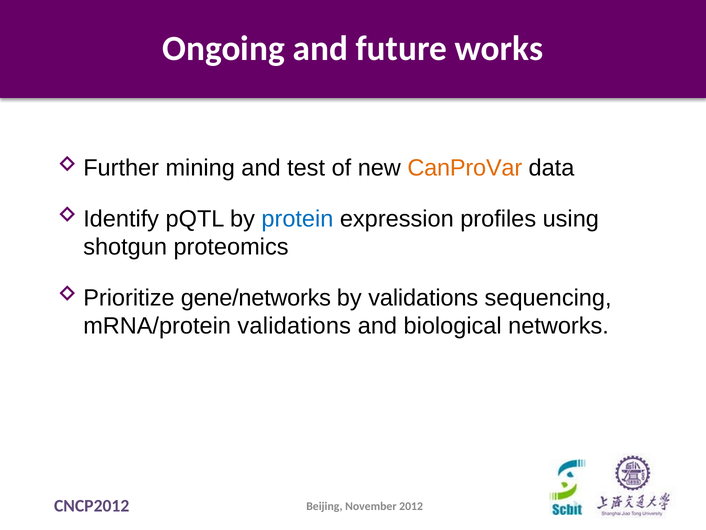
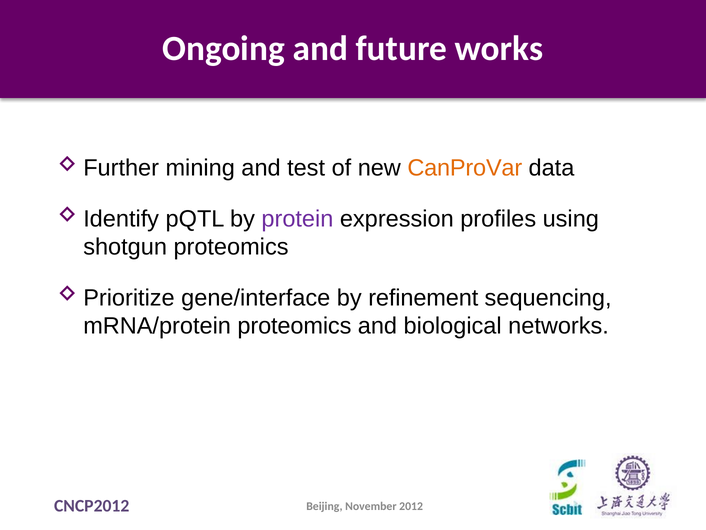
protein colour: blue -> purple (297, 219)
gene/networks: gene/networks -> gene/interface (256, 297)
by validations: validations -> refinement (423, 297)
mRNA/protein validations: validations -> proteomics (294, 326)
